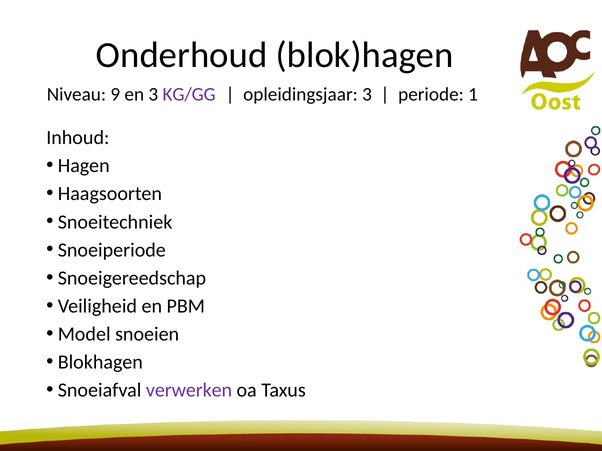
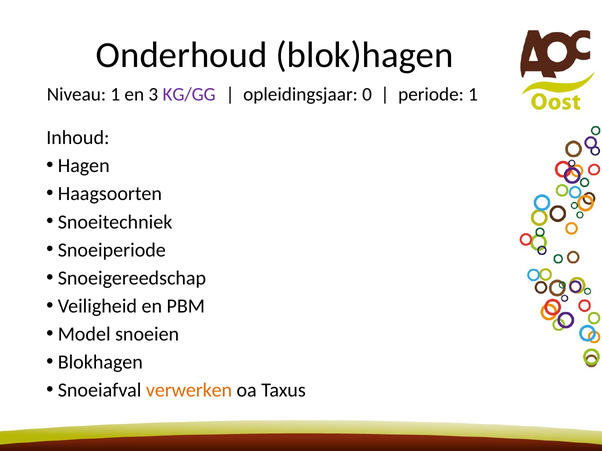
Niveau 9: 9 -> 1 (115, 95)
opleidingsjaar 3: 3 -> 0 (367, 95)
verwerken colour: purple -> orange (189, 391)
